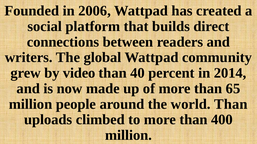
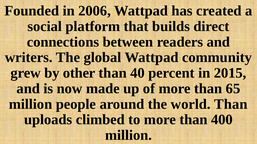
video: video -> other (79, 73)
2014: 2014 -> 2015 (230, 73)
